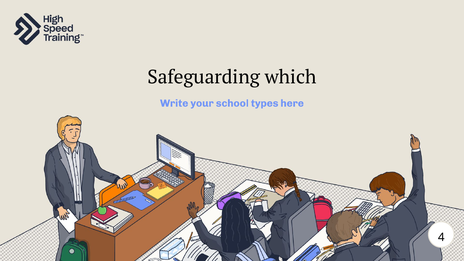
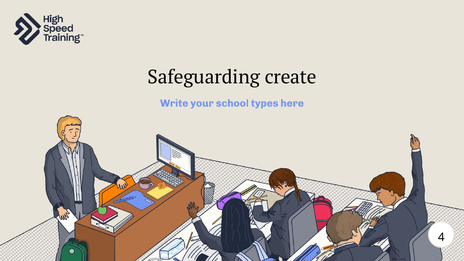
which: which -> create (291, 77)
